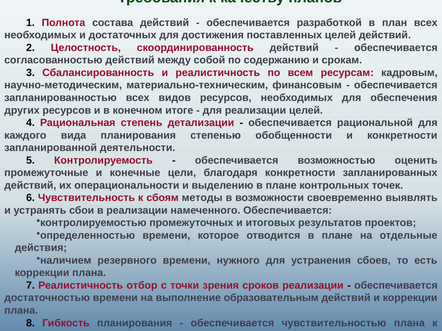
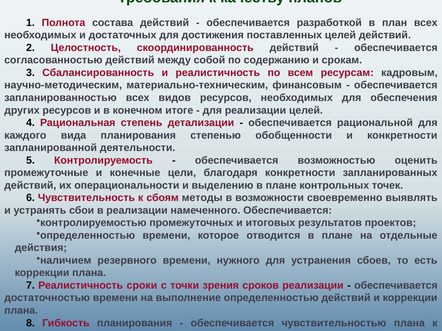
отбор: отбор -> сроки (142, 286)
выполнение образовательным: образовательным -> определенностью (271, 298)
